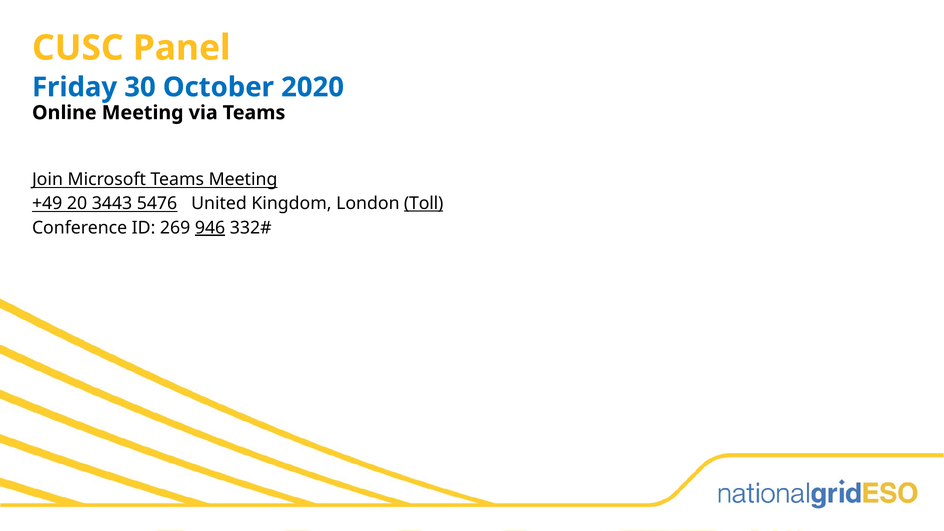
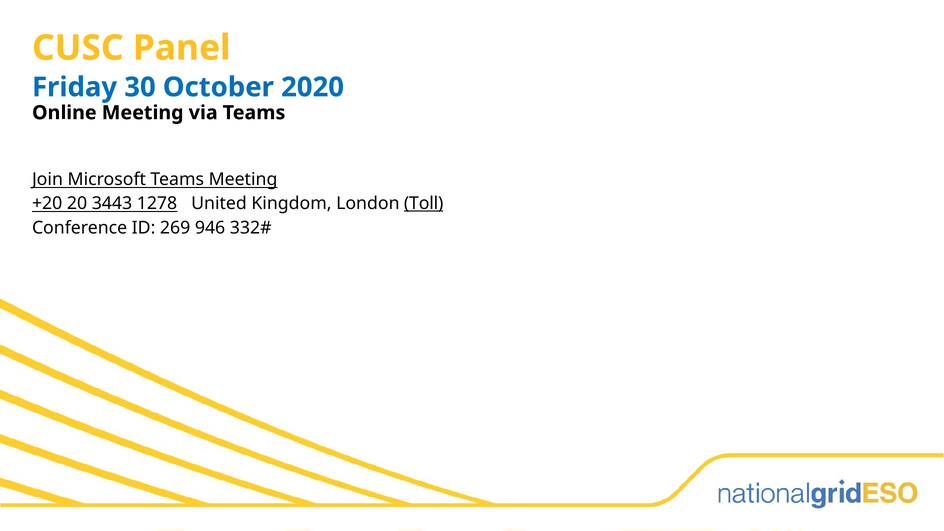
+49: +49 -> +20 (47, 204)
5476: 5476 -> 1278 (157, 204)
946 underline: present -> none (210, 228)
